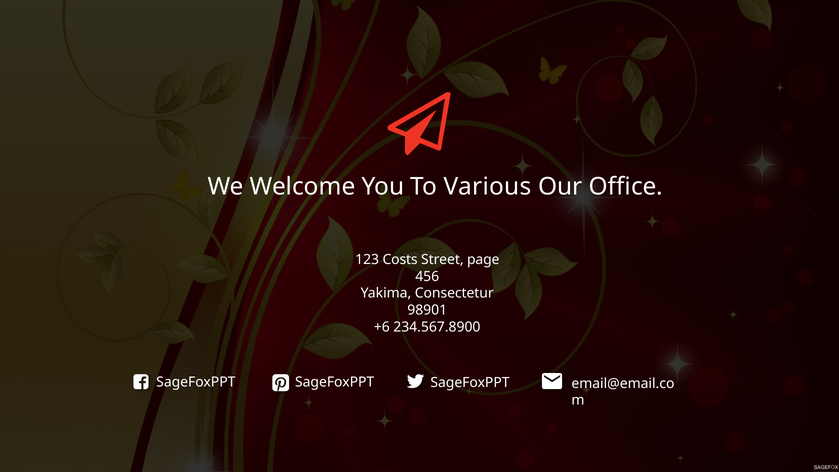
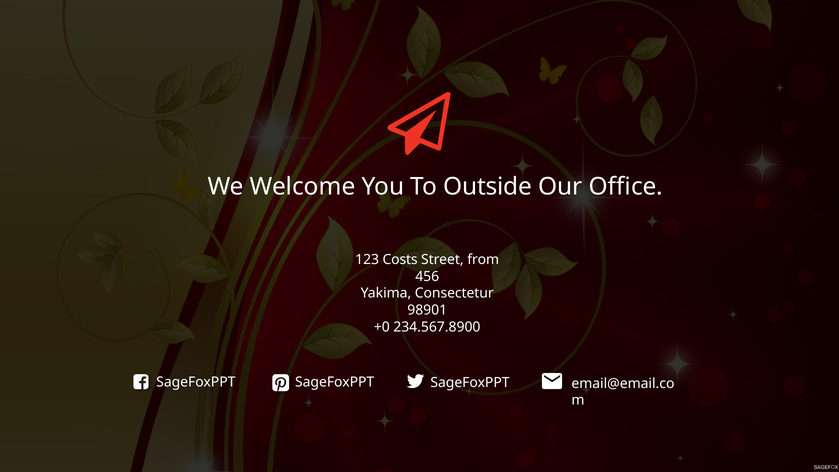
Various: Various -> Outside (488, 186)
page: page -> from (483, 260)
+6: +6 -> +0 (382, 327)
